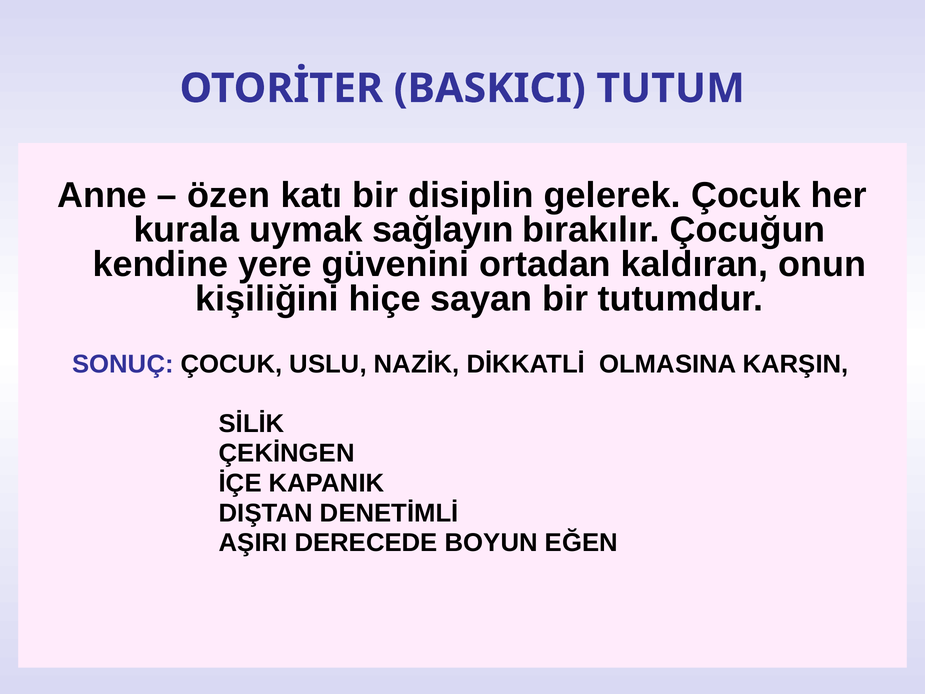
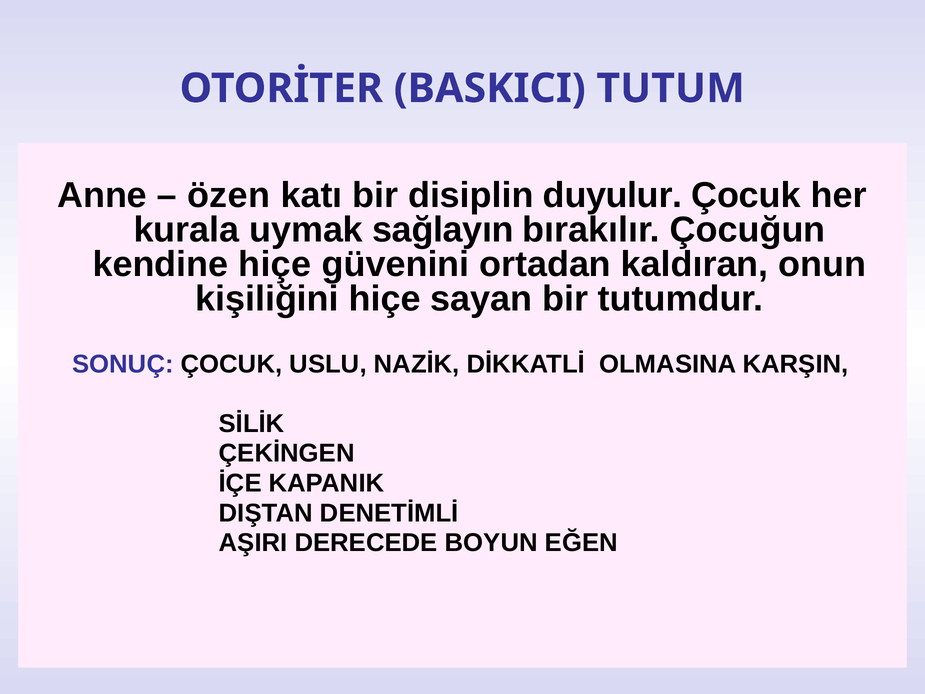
gelerek: gelerek -> duyulur (613, 195)
kendine yere: yere -> hiçe (275, 264)
